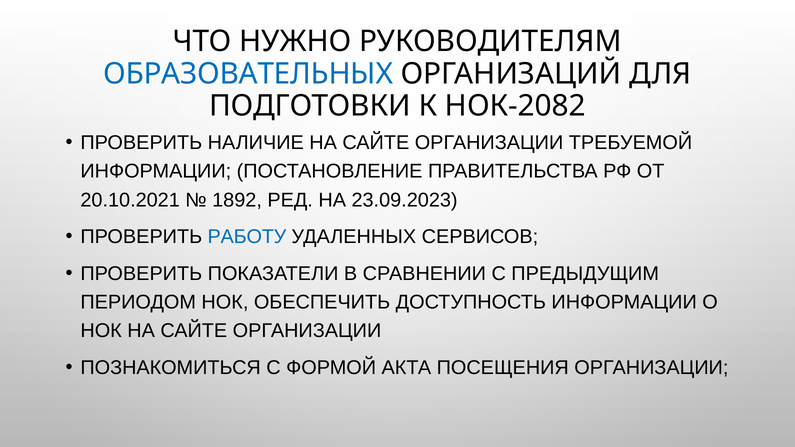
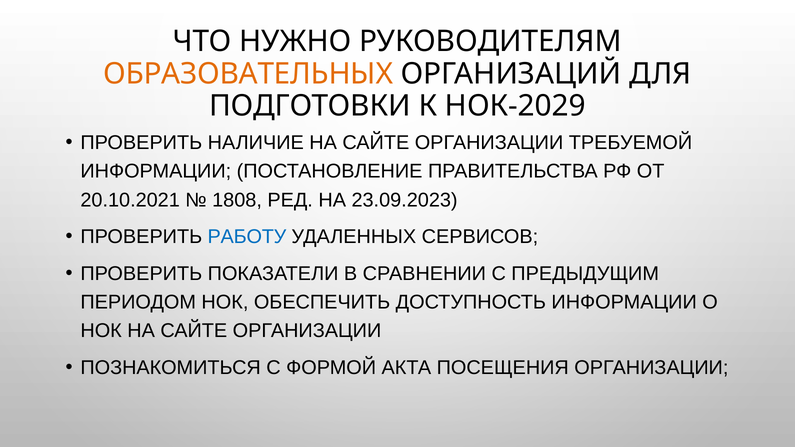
ОБРАЗОВАТЕЛЬНЫХ colour: blue -> orange (248, 74)
НОК-2082: НОК-2082 -> НОК-2029 (515, 106)
1892: 1892 -> 1808 (237, 200)
